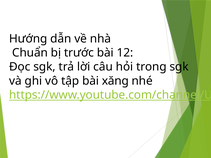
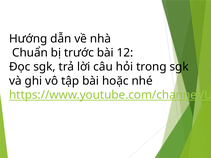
xăng: xăng -> hoặc (115, 81)
